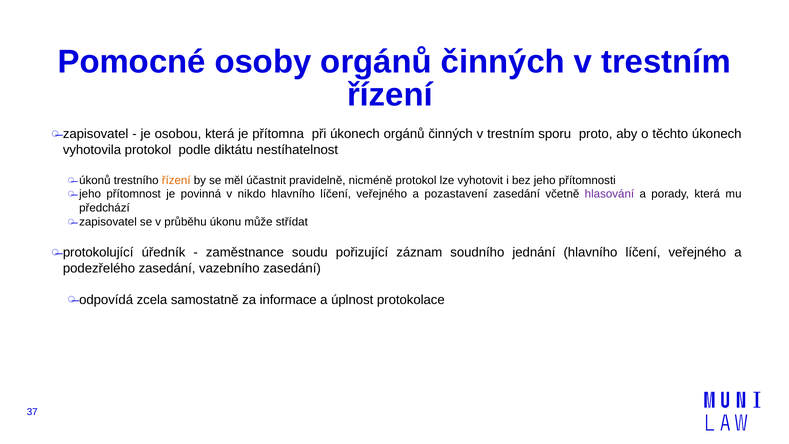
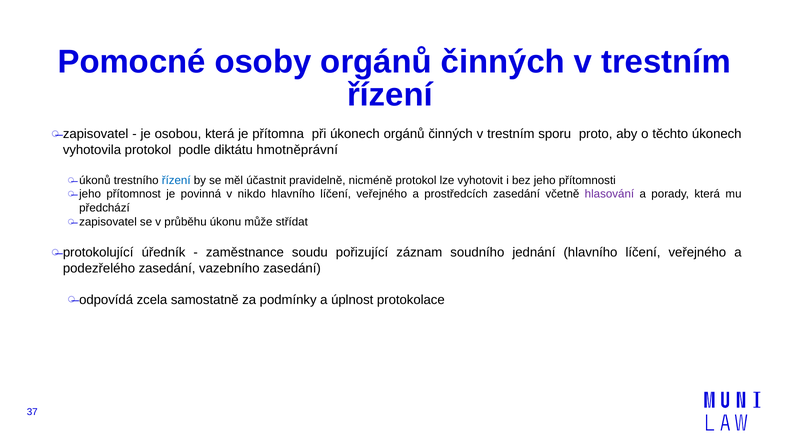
nestíhatelnost: nestíhatelnost -> hmotněprávní (297, 150)
řízení colour: orange -> blue (176, 180)
pozastavení: pozastavení -> prostředcích (456, 194)
informace: informace -> podmínky (288, 300)
